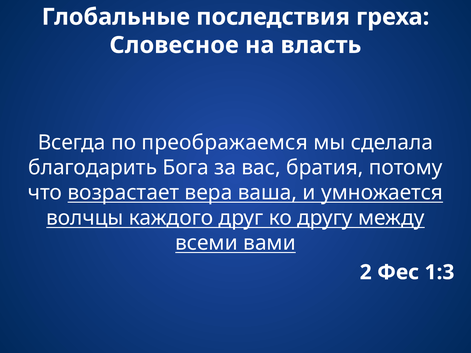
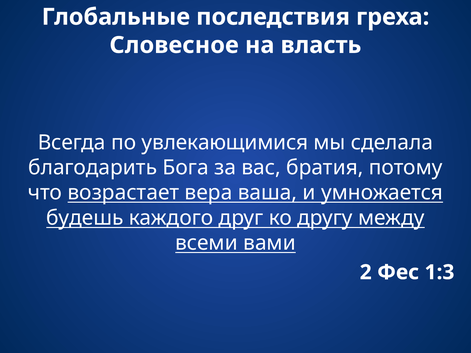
преображаемся: преображаемся -> увлекающимися (225, 143)
волчцы: волчцы -> будешь (85, 218)
